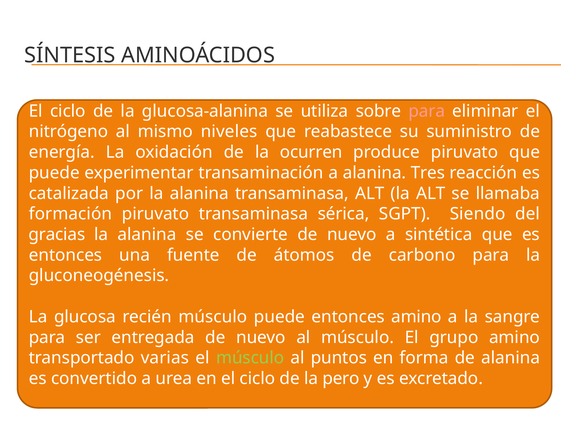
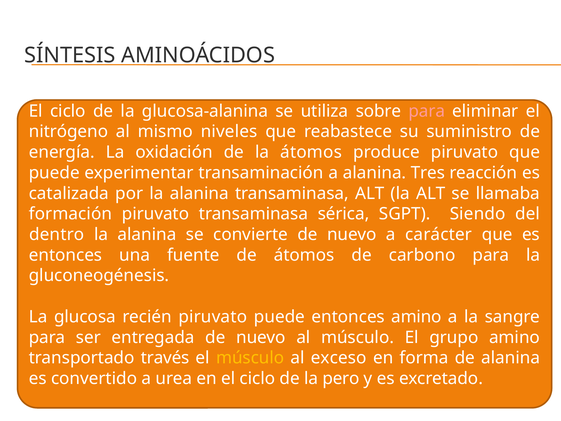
la ocurren: ocurren -> átomos (311, 152)
gracias: gracias -> dentro (57, 234)
sintética: sintética -> carácter (439, 234)
recién músculo: músculo -> piruvato (213, 317)
varias: varias -> través (165, 358)
músculo colour: light green -> yellow (250, 358)
puntos: puntos -> exceso (339, 358)
